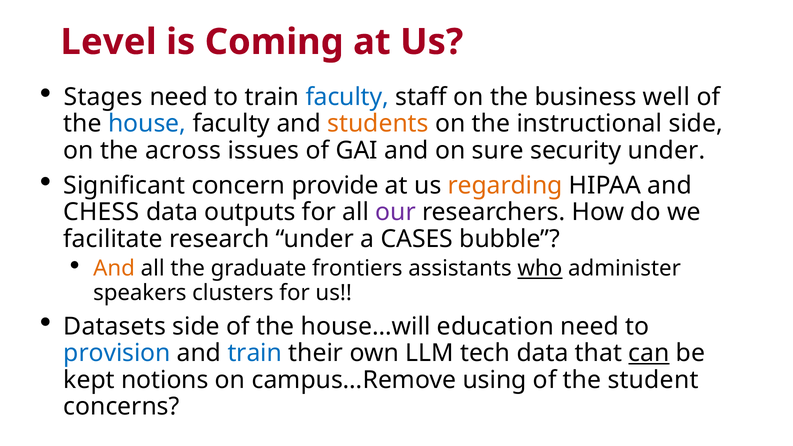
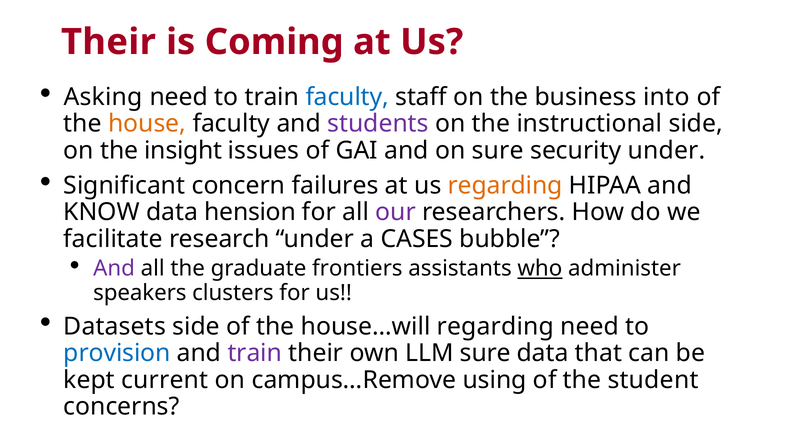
Level: Level -> Their (108, 42)
Stages: Stages -> Asking (103, 97)
well: well -> into (666, 97)
house colour: blue -> orange (147, 124)
students colour: orange -> purple (378, 124)
across: across -> insight (183, 150)
provide: provide -> failures (335, 185)
CHESS: CHESS -> KNOW (102, 212)
outputs: outputs -> hension (250, 212)
And colour: orange -> purple (114, 269)
house…will education: education -> regarding (495, 326)
train colour: blue -> purple (255, 353)
LLM tech: tech -> sure (485, 353)
can underline: present -> none (649, 353)
notions: notions -> current (165, 380)
